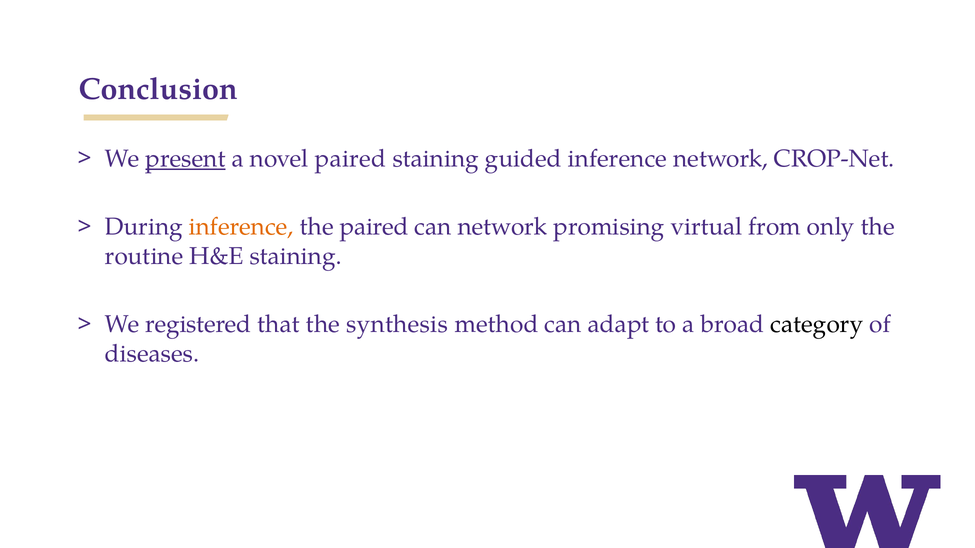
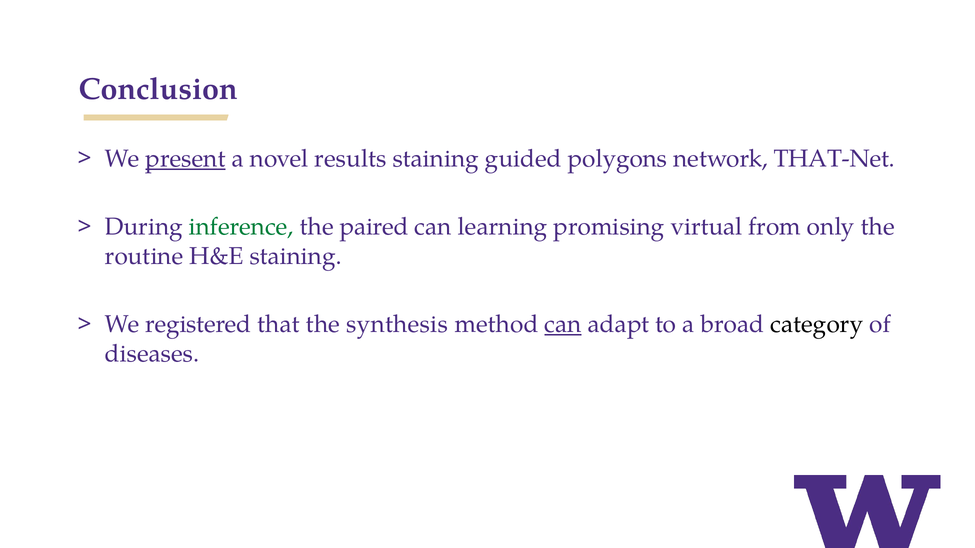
novel paired: paired -> results (351, 159)
guided inference: inference -> polygons (617, 159)
CROP-Net: CROP-Net -> THAT-Net (834, 159)
inference colour: orange -> green (241, 227)
can network: network -> learning (503, 227)
can underline: none -> present (563, 325)
